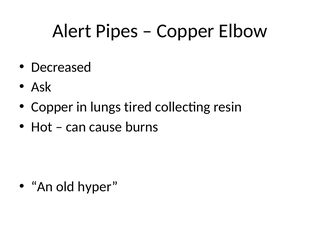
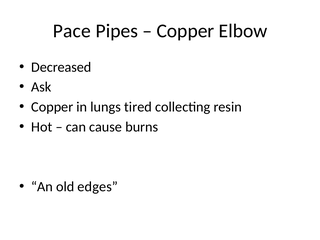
Alert: Alert -> Pace (72, 31)
hyper: hyper -> edges (98, 187)
